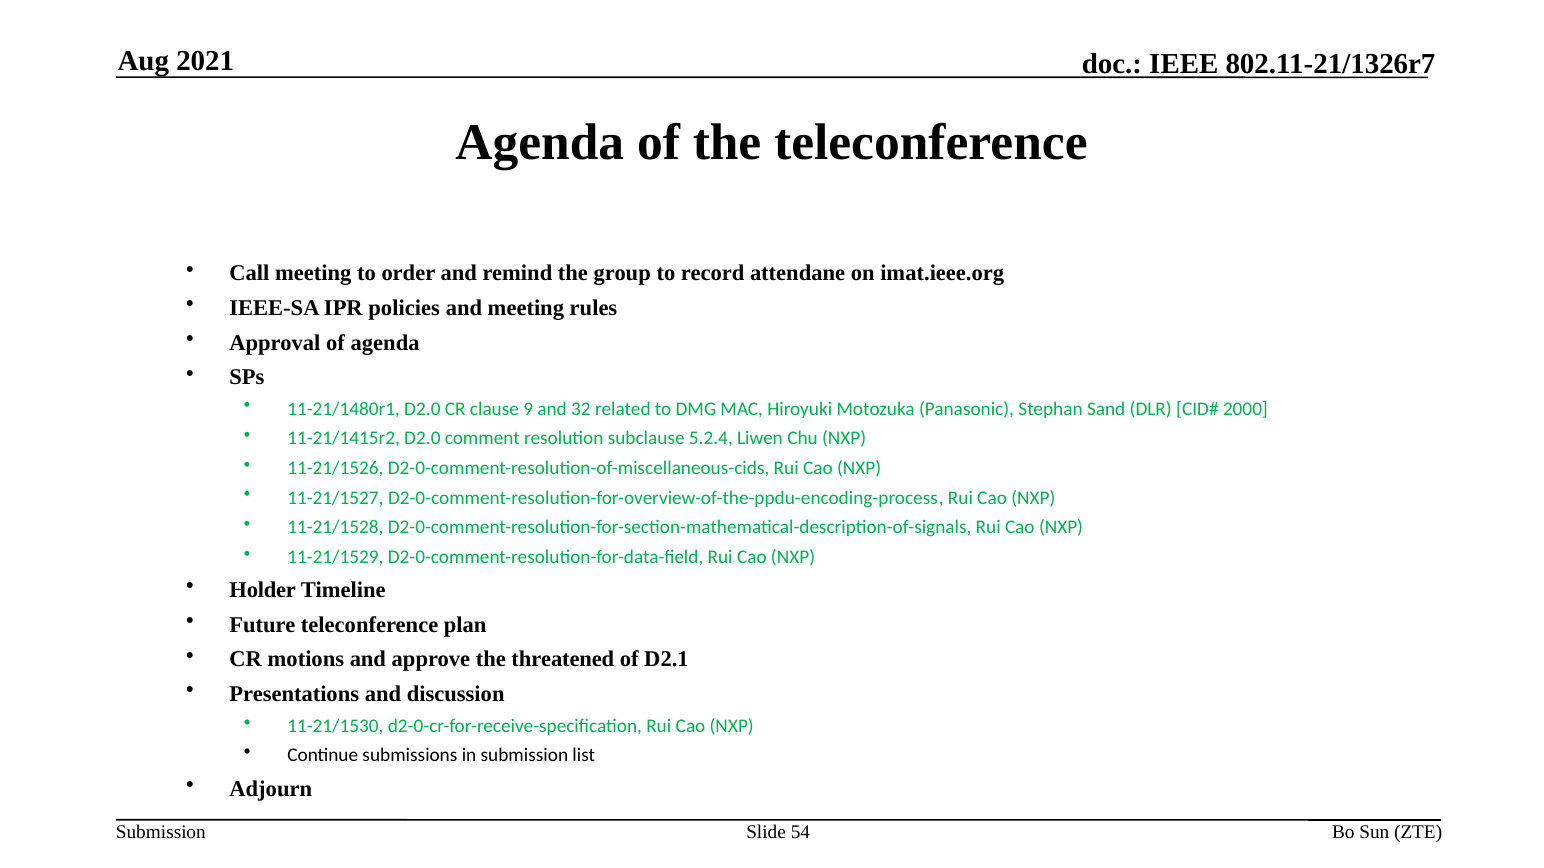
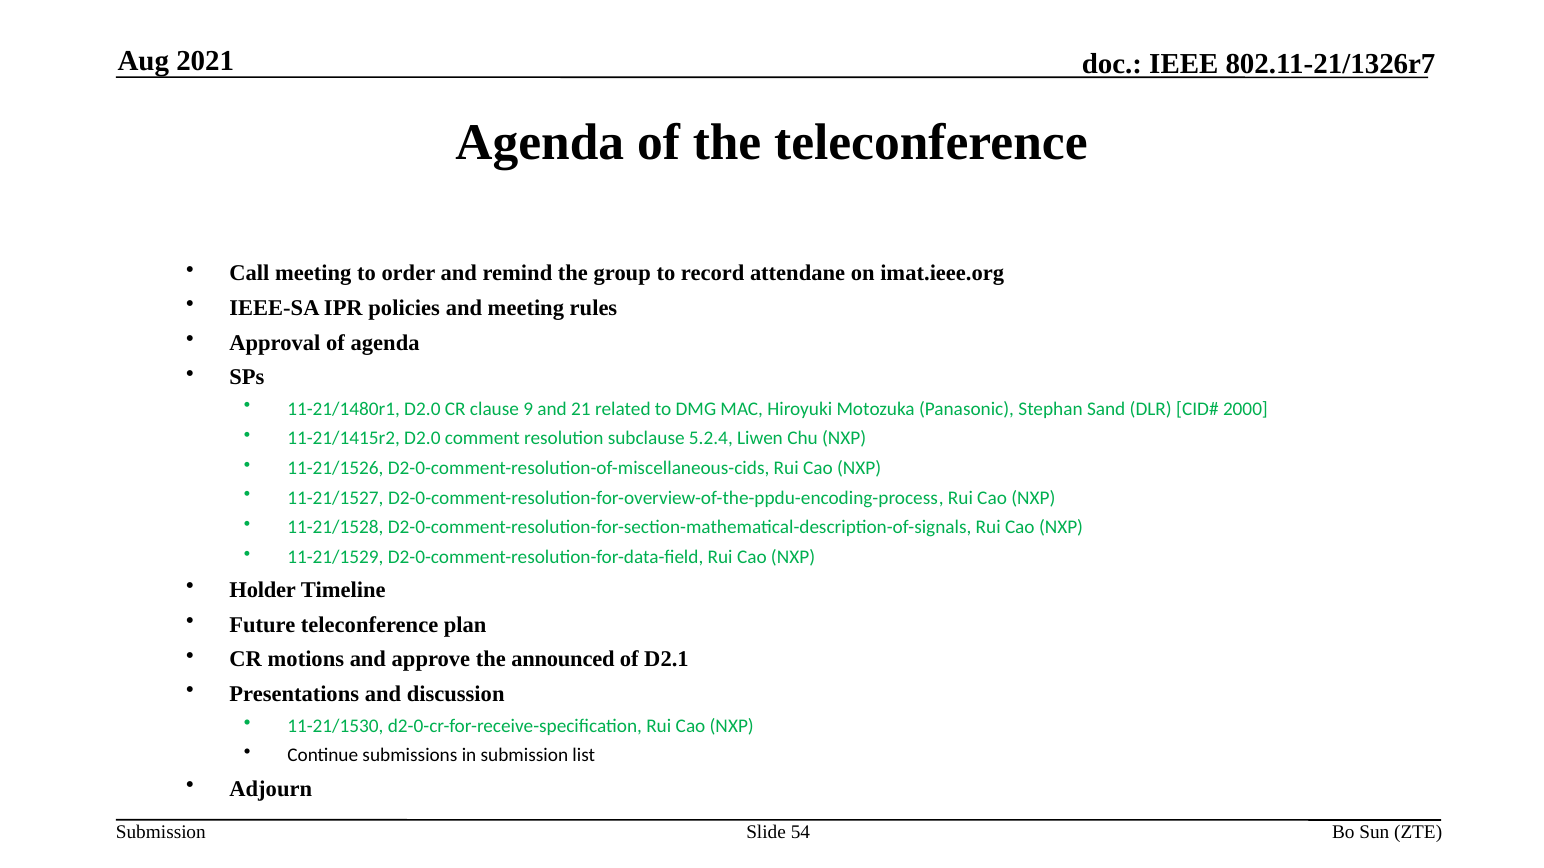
32: 32 -> 21 (581, 409)
threatened: threatened -> announced (563, 660)
